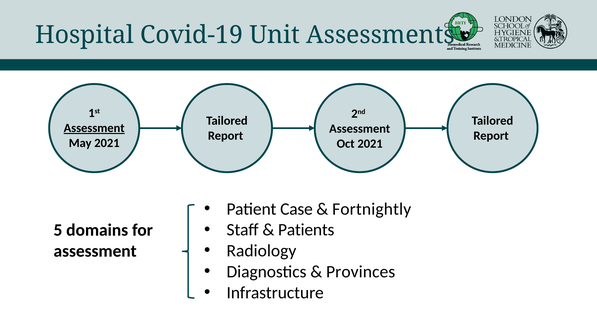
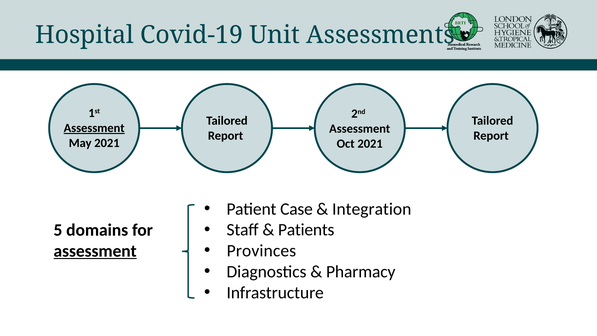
Fortnightly: Fortnightly -> Integration (372, 209)
Radiology: Radiology -> Provinces (261, 251)
assessment underline: none -> present (95, 251)
Provinces: Provinces -> Pharmacy (361, 272)
